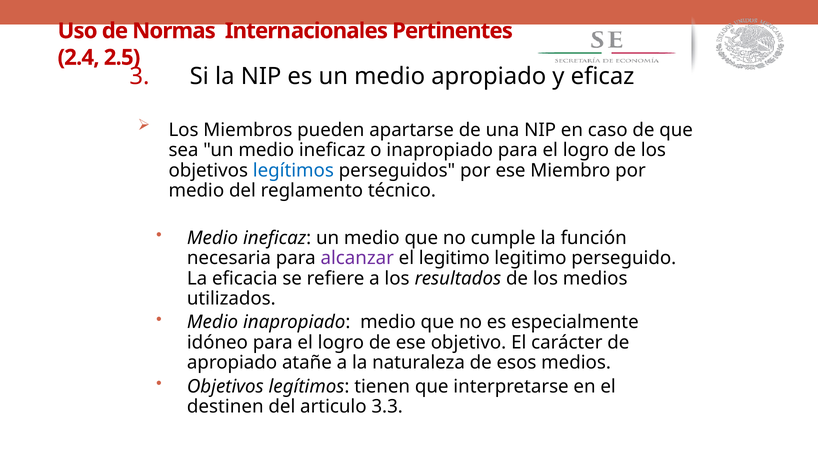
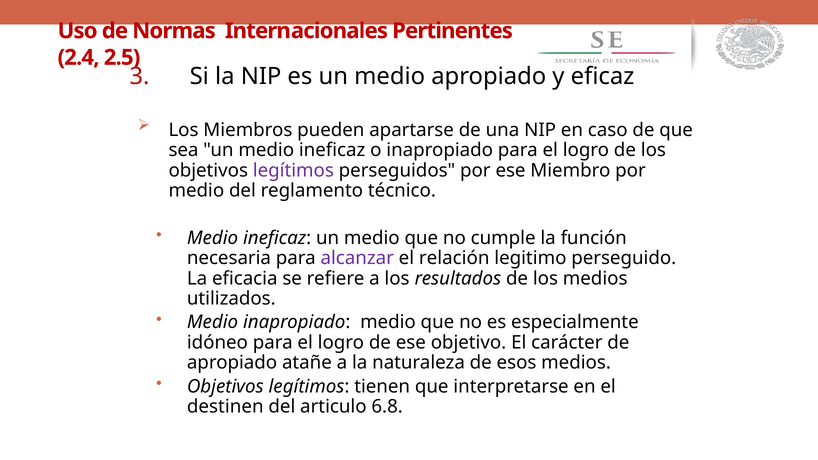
legítimos colour: blue -> purple (293, 171)
el legitimo: legitimo -> relación (454, 258)
3.3: 3.3 -> 6.8 (387, 407)
